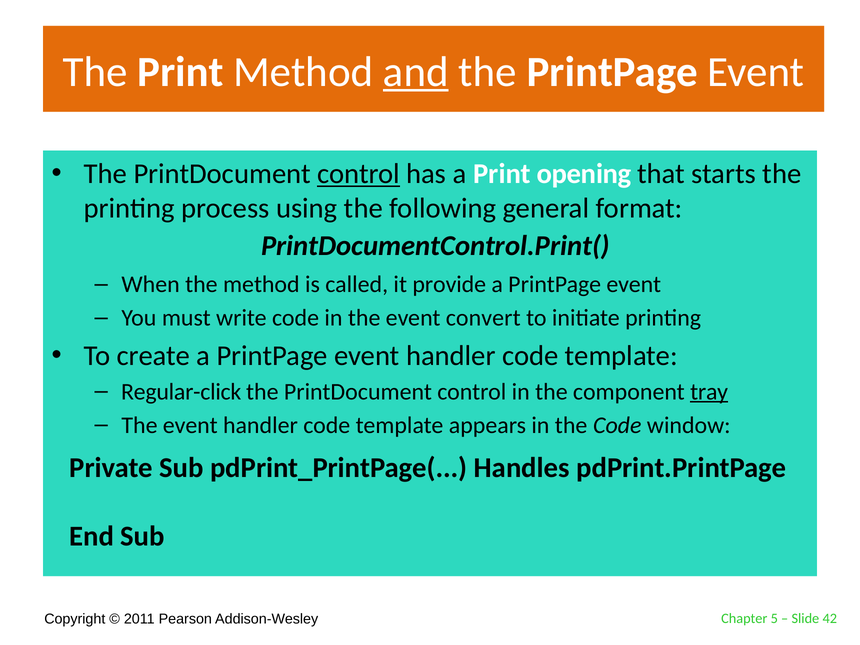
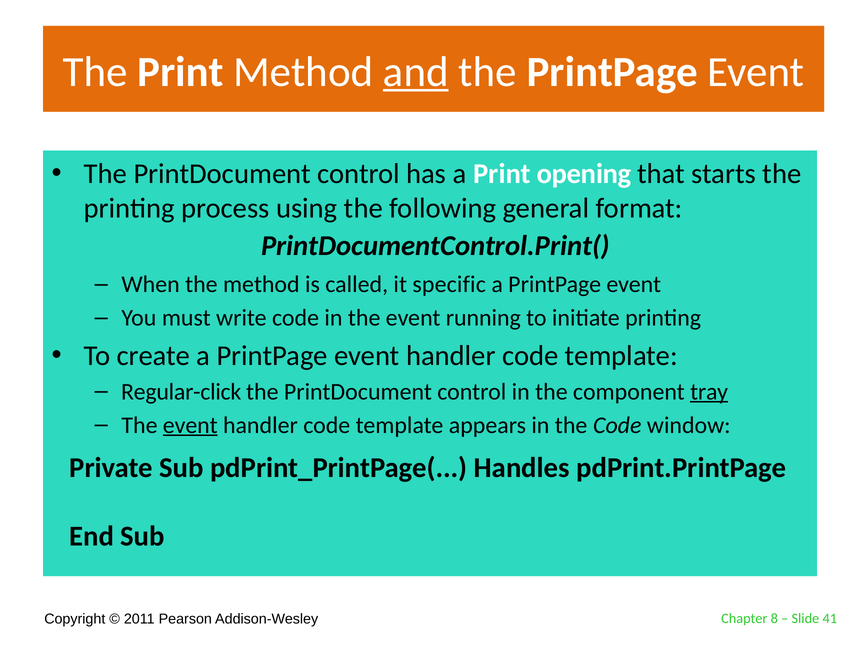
control underline: present -> none (359, 174)
provide: provide -> specific (449, 285)
convert: convert -> running (483, 318)
event underline: none -> present (190, 425)
5: 5 -> 8 (774, 618)
42: 42 -> 41 (830, 618)
